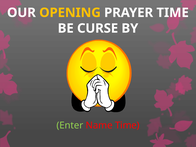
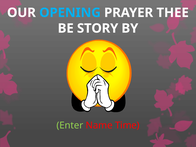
OPENING colour: yellow -> light blue (70, 13)
PRAYER TIME: TIME -> THEE (173, 13)
CURSE: CURSE -> STORY (98, 28)
